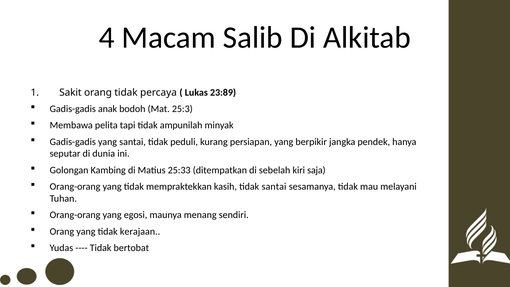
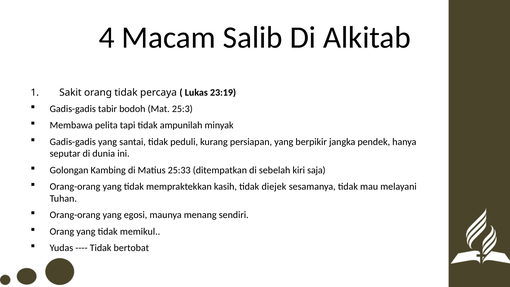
23:89: 23:89 -> 23:19 (223, 92)
anak: anak -> tabir (108, 109)
tidak santai: santai -> diejek (274, 187)
kerajaan: kerajaan -> memikul (140, 231)
